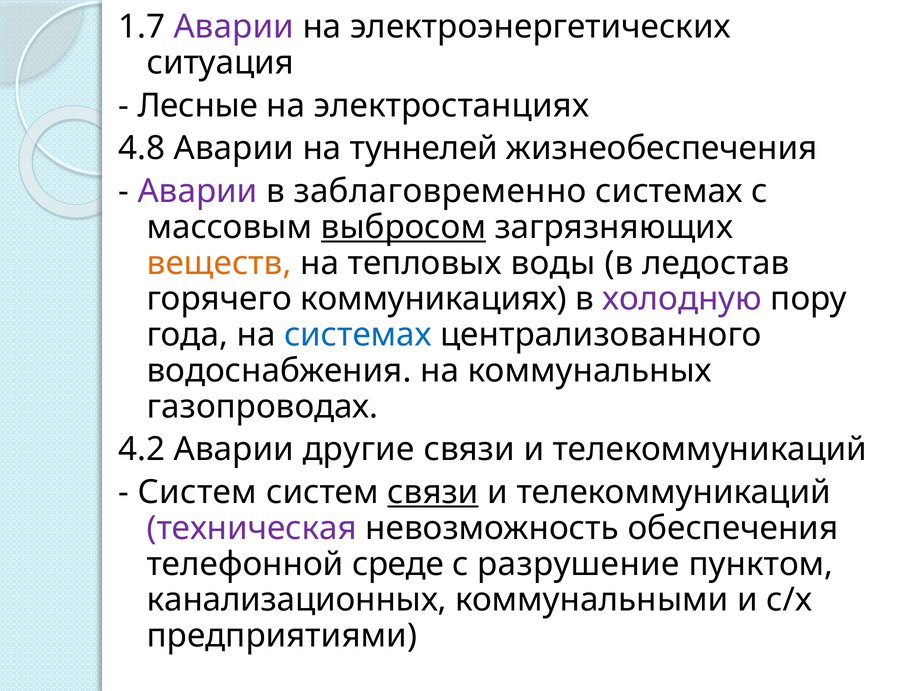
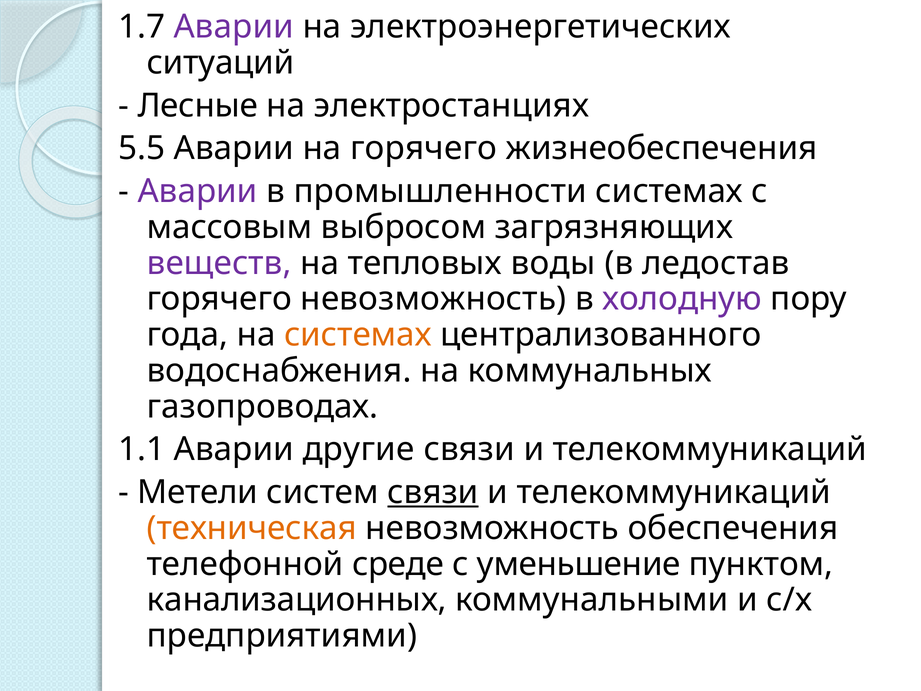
ситуация: ситуация -> ситуаций (221, 63)
4.8: 4.8 -> 5.5 (142, 148)
на туннелей: туннелей -> горячего (424, 148)
заблаговременно: заблаговременно -> промышленности (440, 191)
выбросом underline: present -> none (403, 227)
веществ colour: orange -> purple (219, 263)
горячего коммуникациях: коммуникациях -> невозможность (433, 299)
системах colour: blue -> orange (358, 335)
4.2: 4.2 -> 1.1 (142, 449)
Систем: Систем -> Метели (198, 492)
техническая colour: purple -> orange (252, 528)
разрушение: разрушение -> уменьшение (579, 564)
